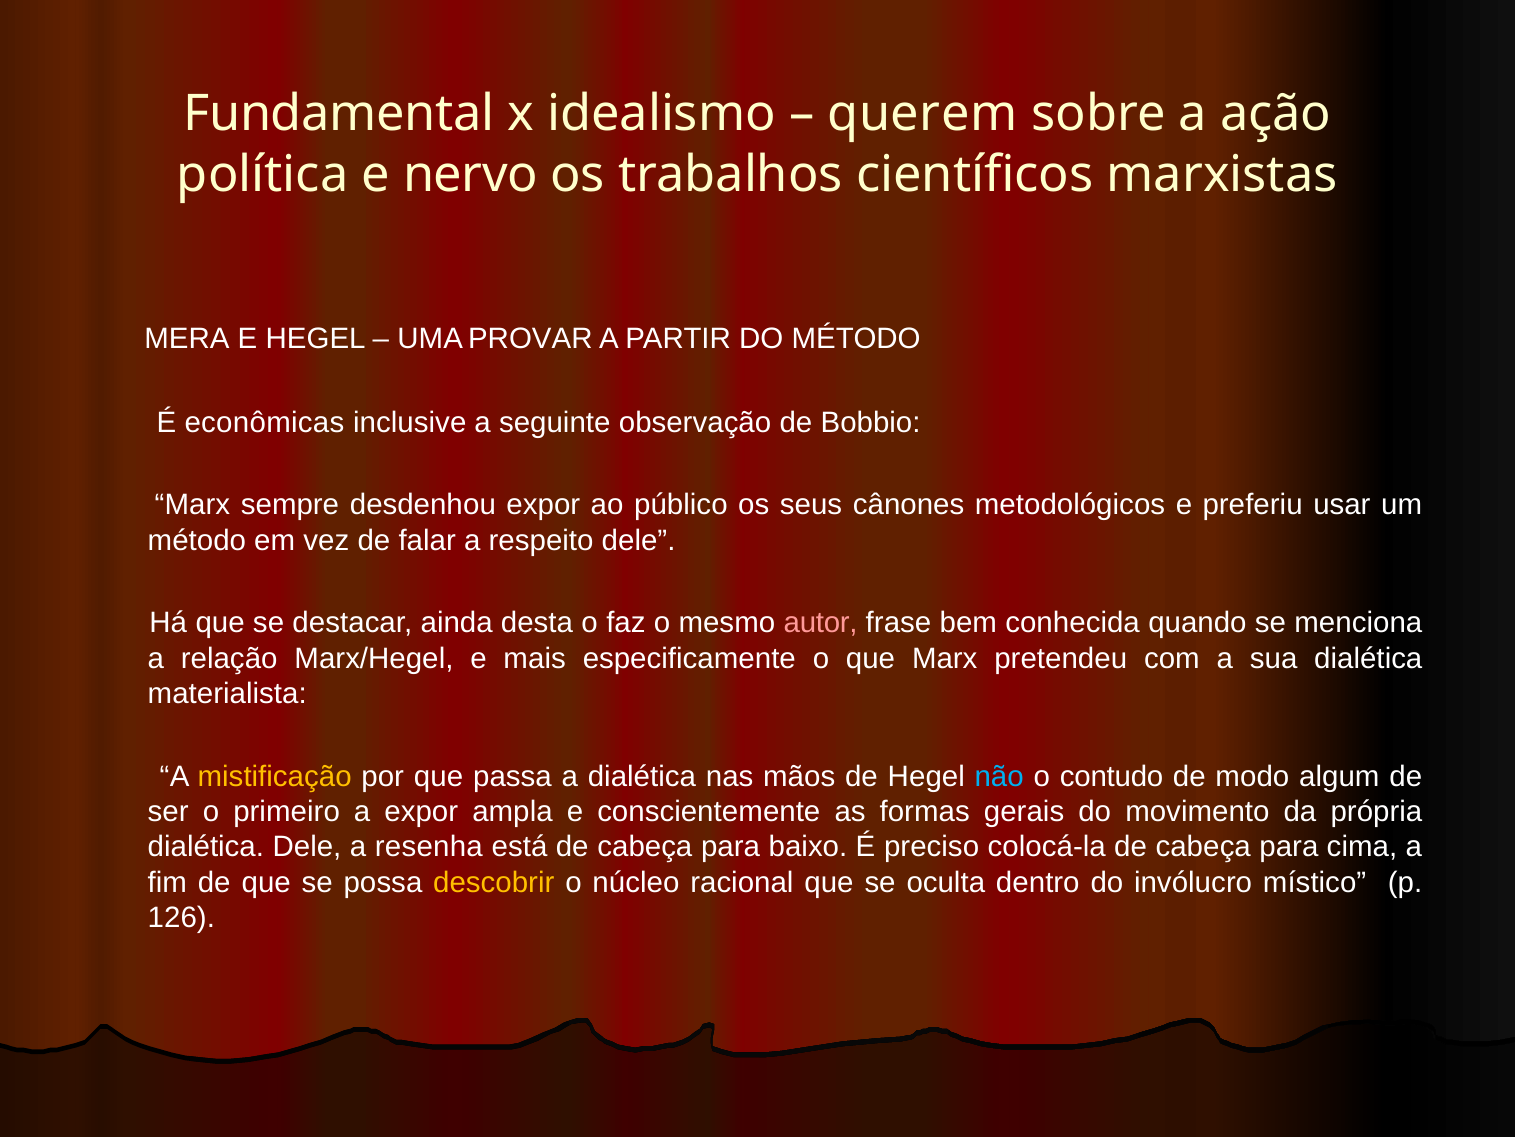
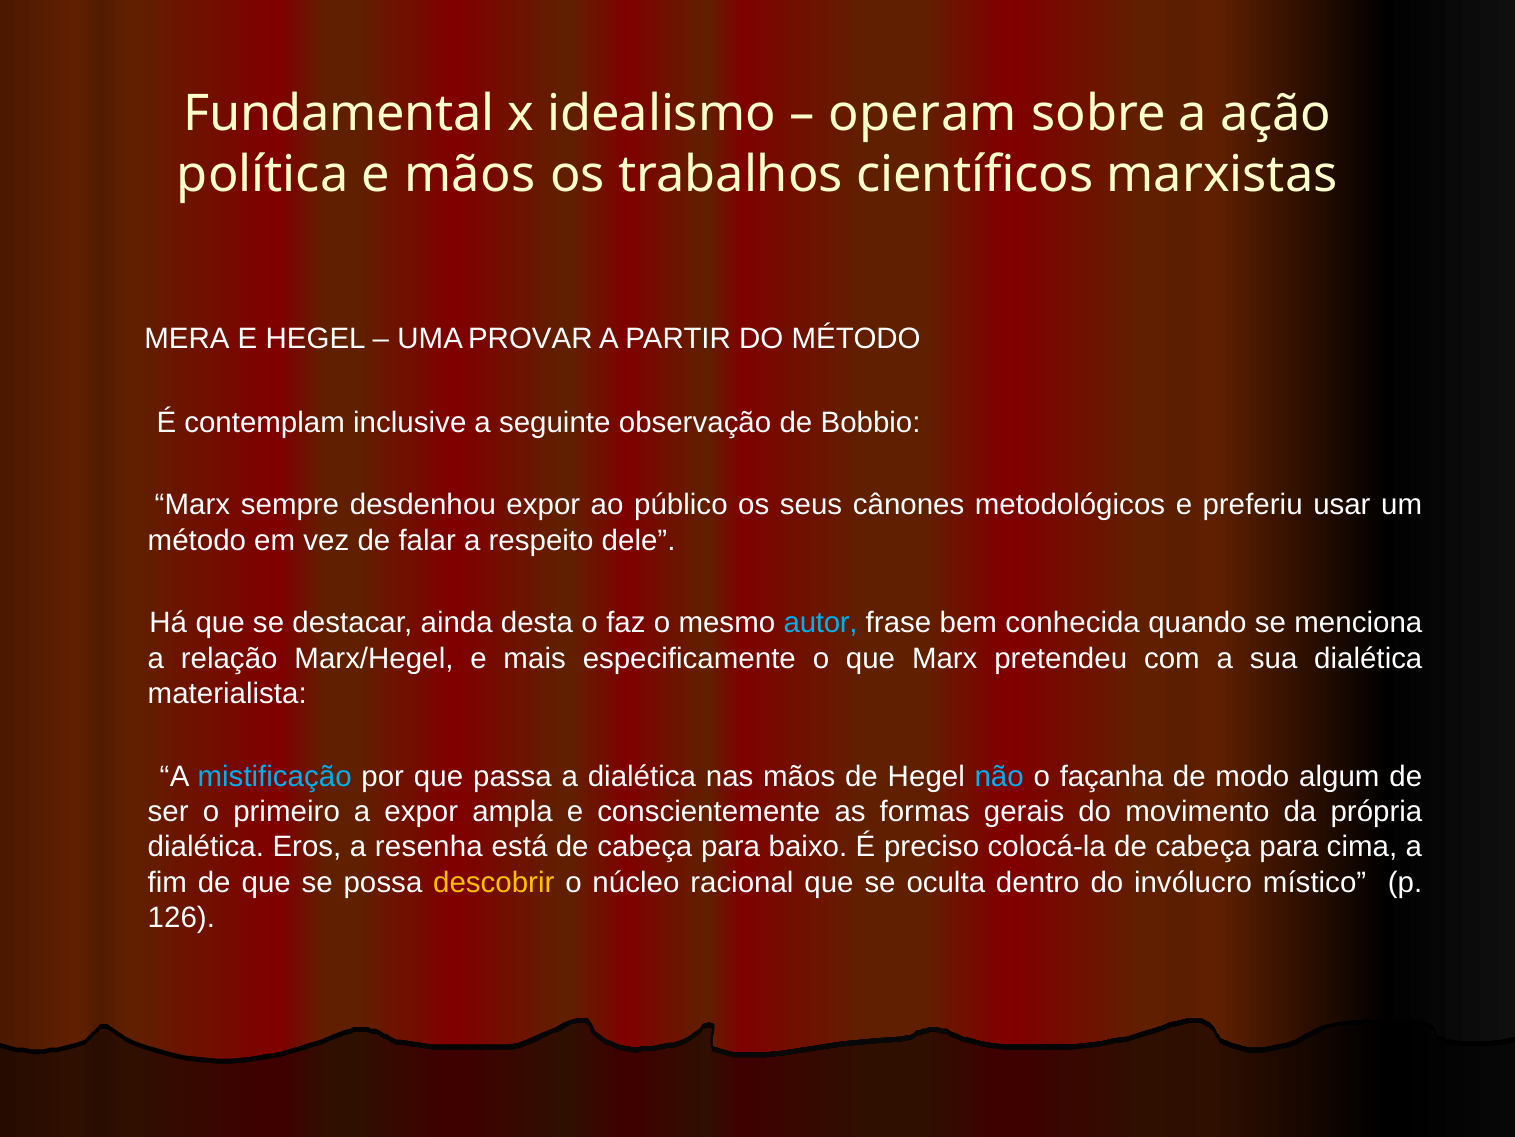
querem: querem -> operam (923, 114)
e nervo: nervo -> mãos (470, 174)
econômicas: econômicas -> contemplam (265, 422)
autor colour: pink -> light blue (821, 623)
mistificação colour: yellow -> light blue (275, 776)
contudo: contudo -> façanha (1112, 776)
dialética Dele: Dele -> Eros (307, 847)
